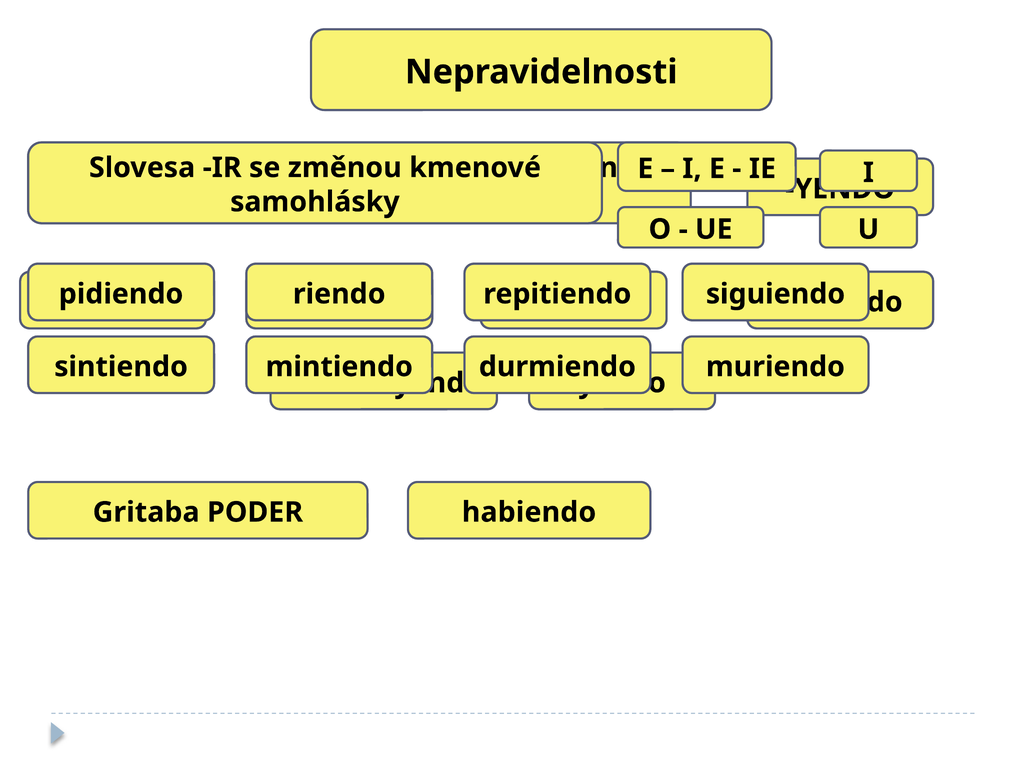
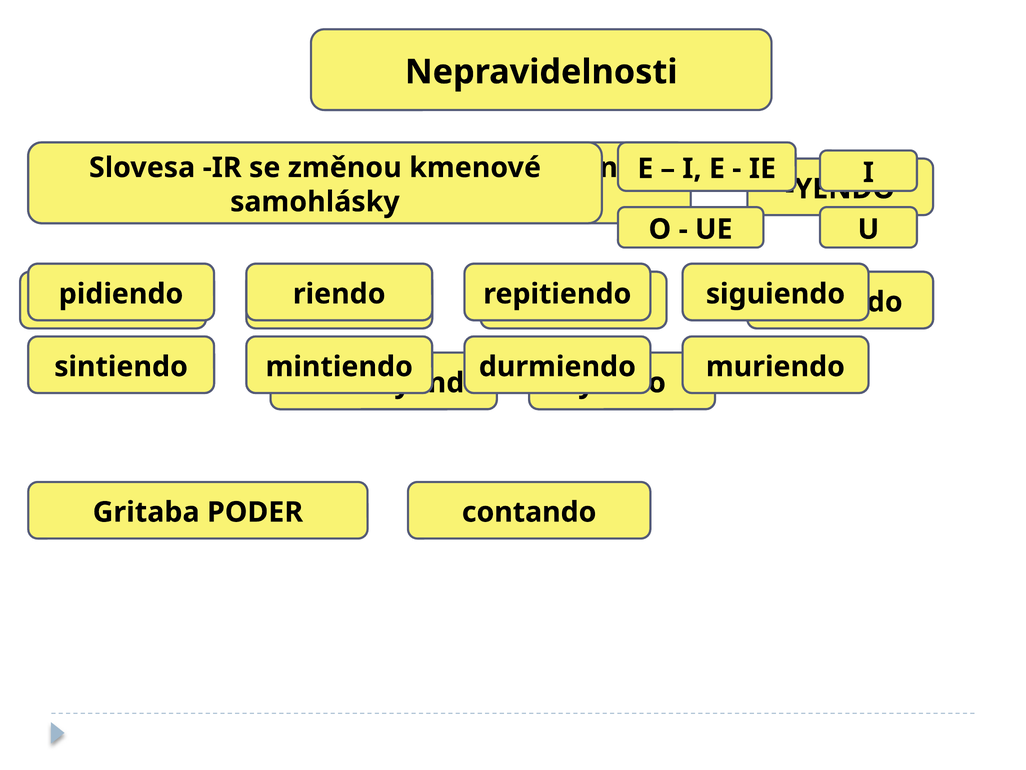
habiendo: habiendo -> contando (529, 512)
